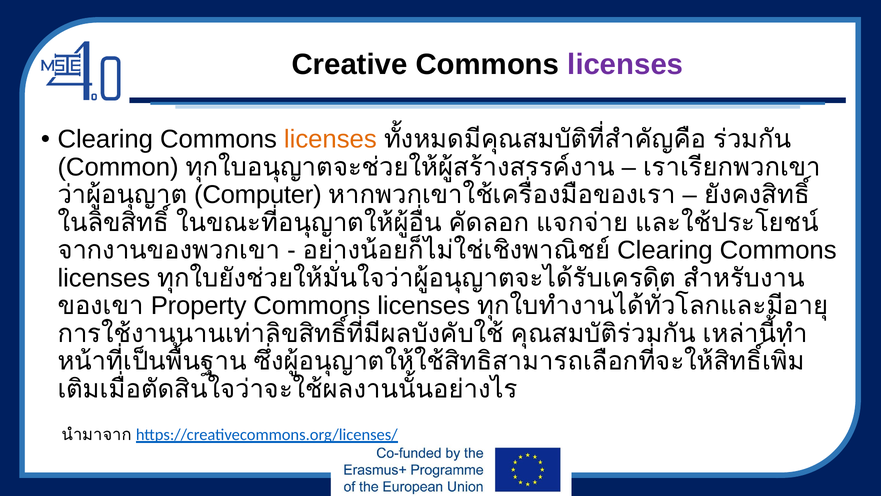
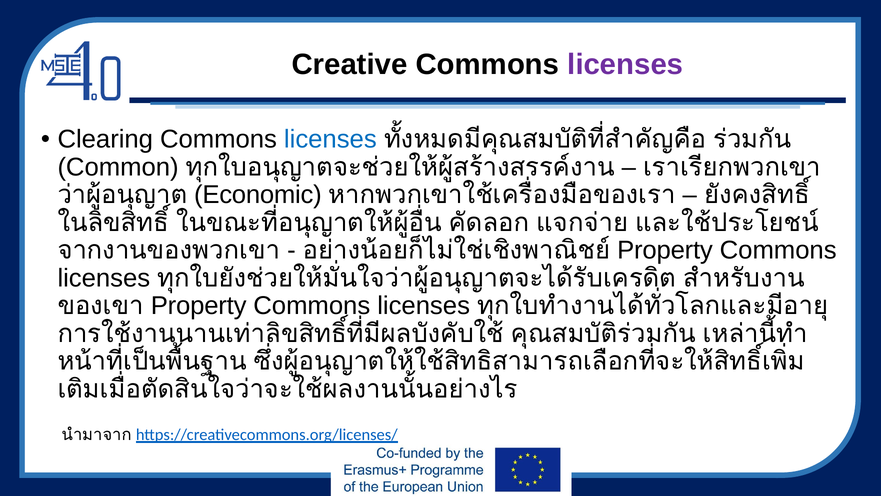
licenses colour: orange -> blue (330, 139)
Computer: Computer -> Economic (258, 195)
Clearing: Clearing -> Property (665, 250)
